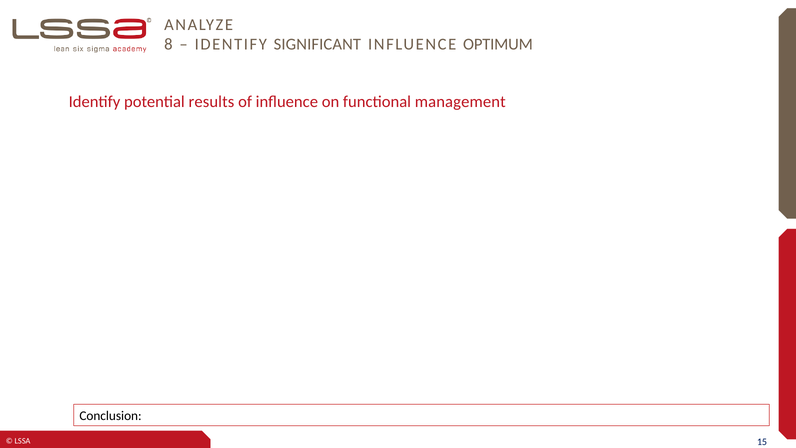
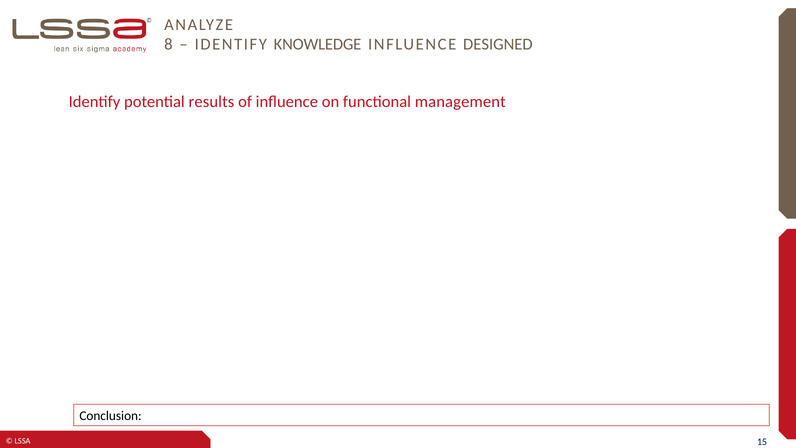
SIGNIFICANT: SIGNIFICANT -> KNOWLEDGE (318, 44)
OPTIMUM: OPTIMUM -> DESIGNED (498, 44)
